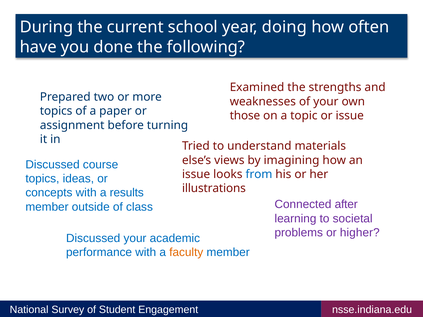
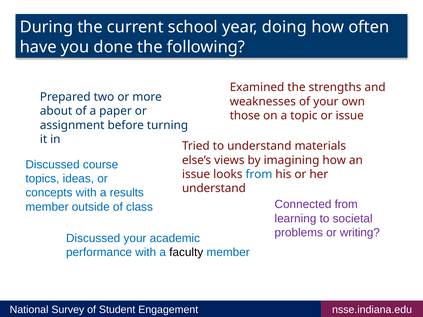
topics: topics -> about (56, 111)
illustrations: illustrations -> understand (214, 189)
Connected after: after -> from (346, 205)
higher: higher -> writing (360, 233)
faculty colour: orange -> black (186, 252)
